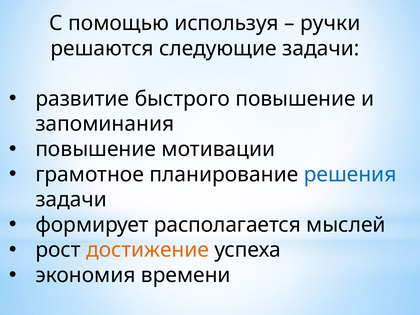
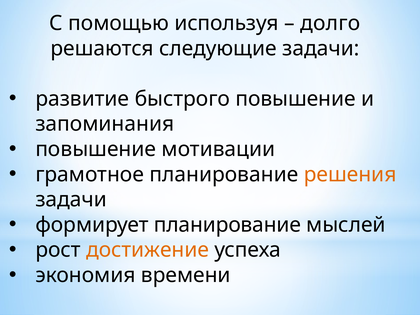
ручки: ручки -> долго (330, 23)
решения colour: blue -> orange (350, 174)
формирует располагается: располагается -> планирование (227, 225)
